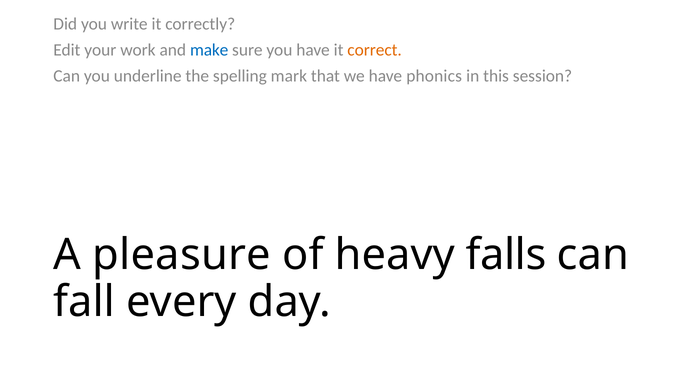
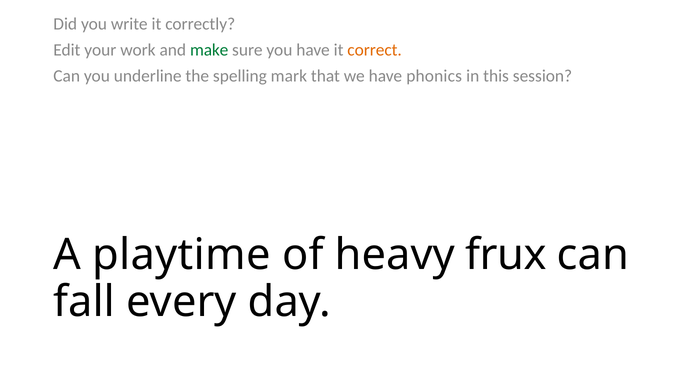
make colour: blue -> green (209, 50)
pleasure: pleasure -> playtime (182, 255)
falls: falls -> frux (506, 255)
